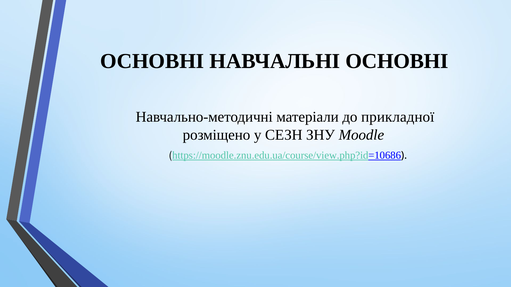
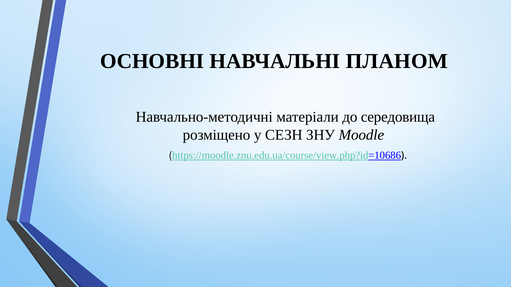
НАВЧАЛЬНІ ОСНОВНІ: ОСНОВНІ -> ПЛАНОМ (397, 61)
прикладної: прикладної -> середовища (398, 117)
